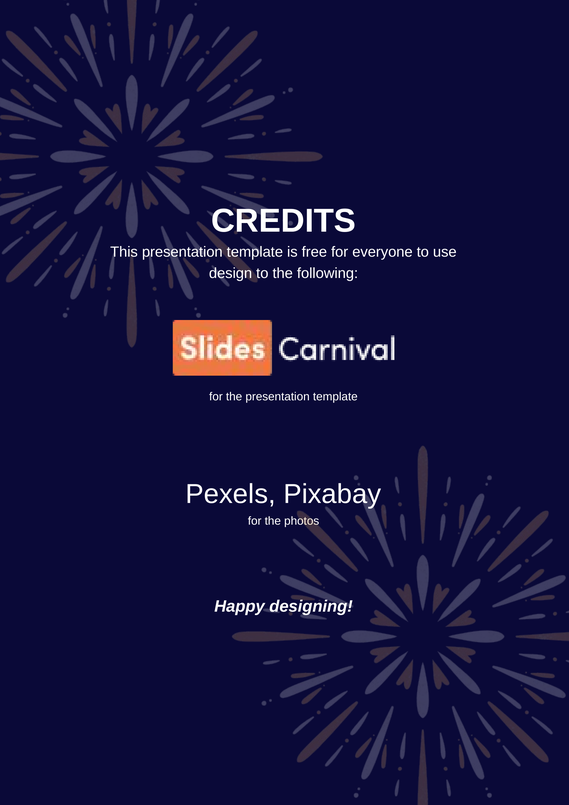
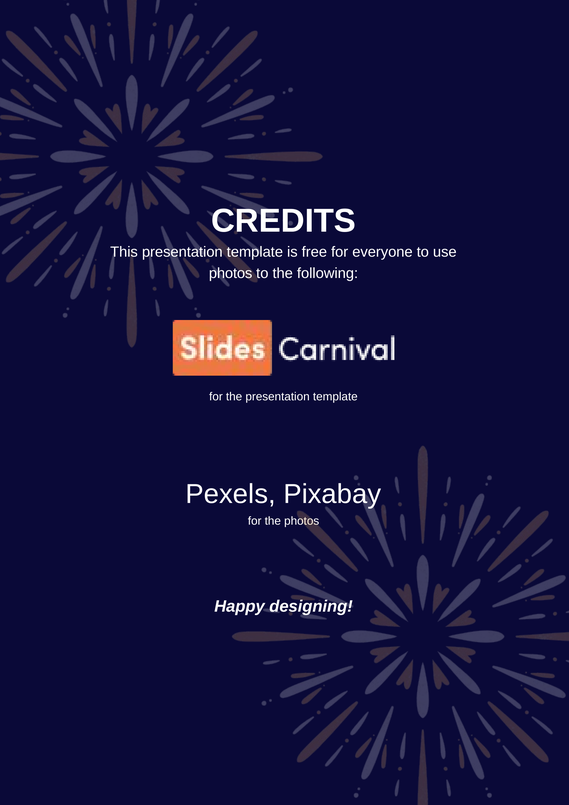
design: design -> photos (231, 274)
